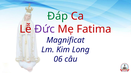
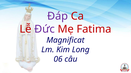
Đáp colour: green -> purple (58, 16)
